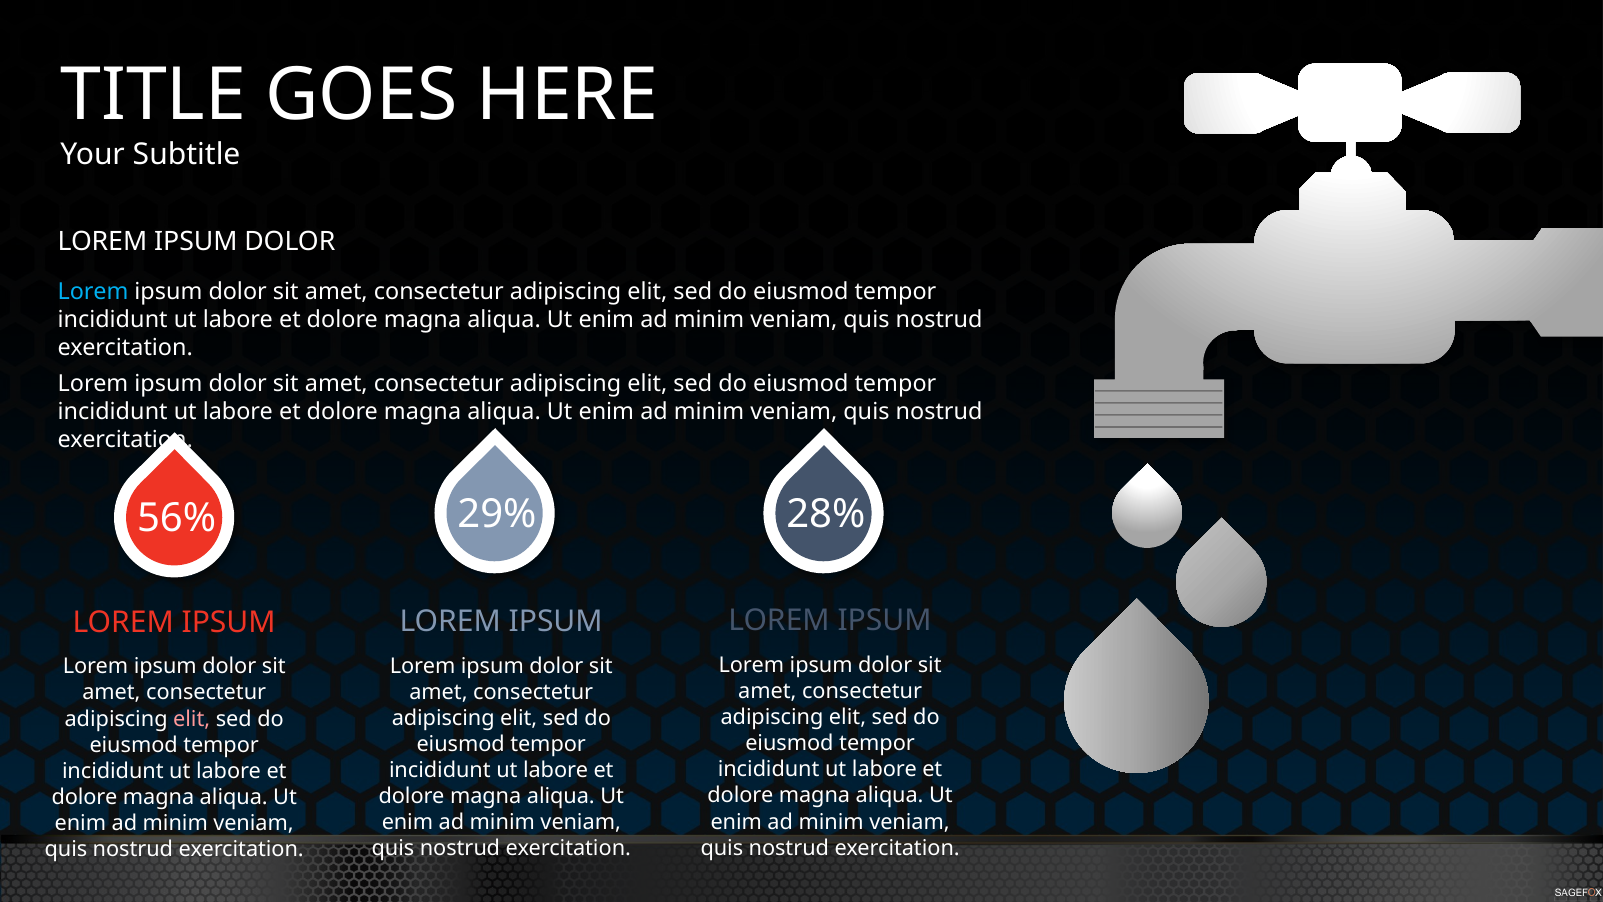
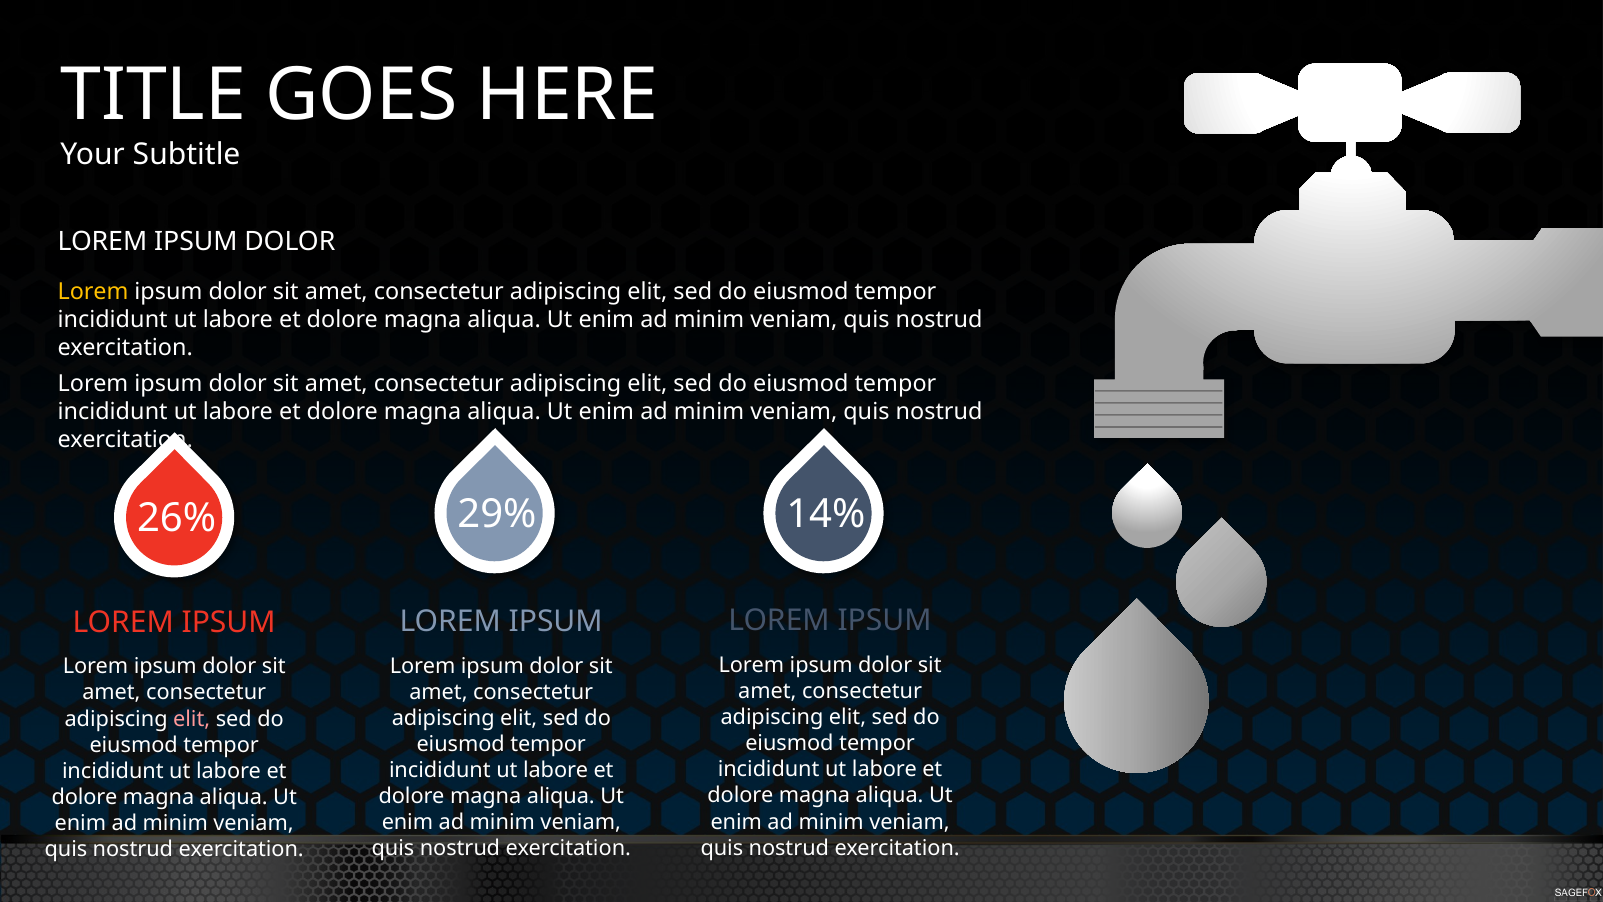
Lorem colour: light blue -> yellow (93, 291)
56%: 56% -> 26% (177, 518)
28%: 28% -> 14% (826, 514)
